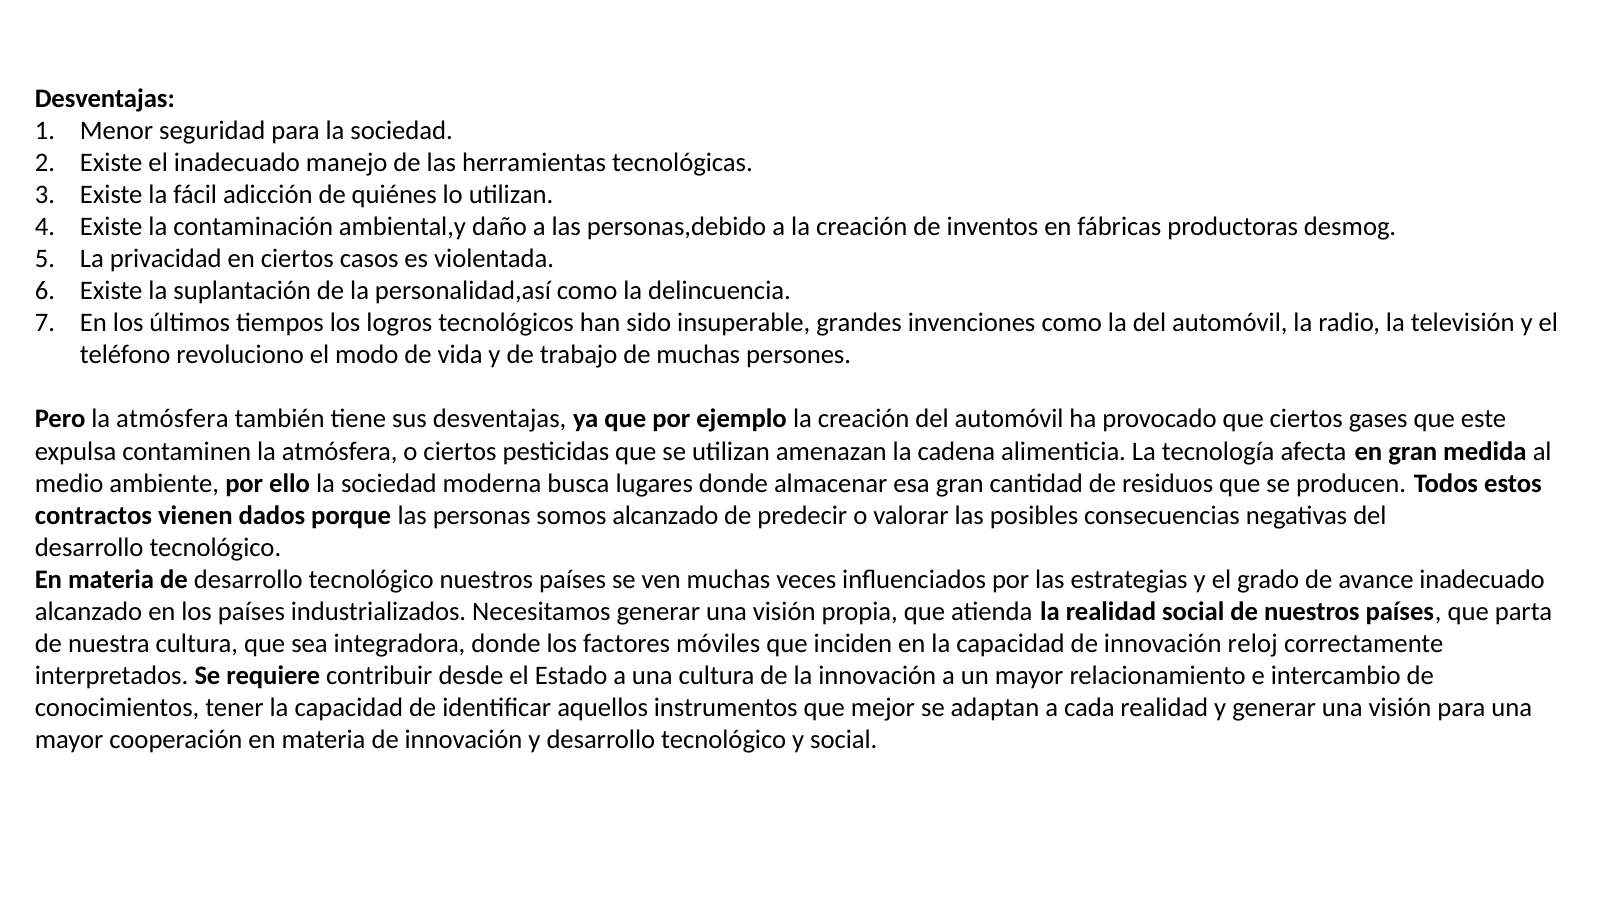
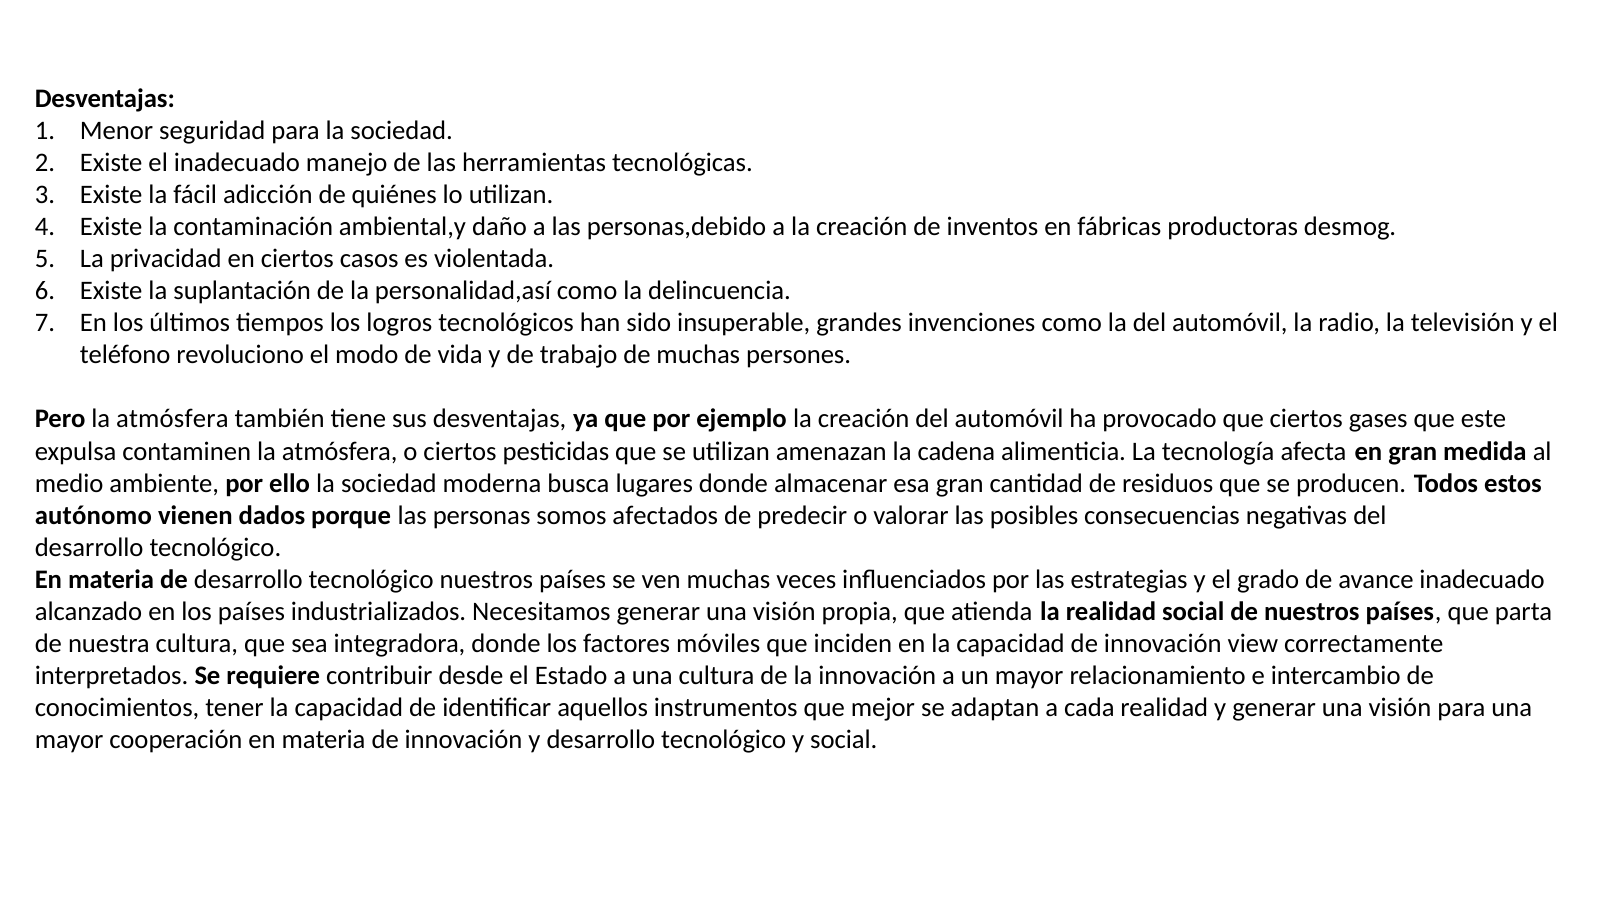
contractos: contractos -> autónomo (93, 515)
somos alcanzado: alcanzado -> afectados (665, 515)
reloj: reloj -> view (1253, 643)
